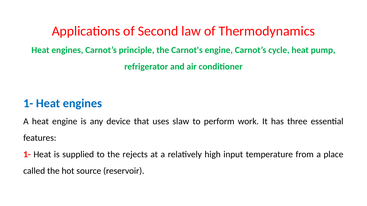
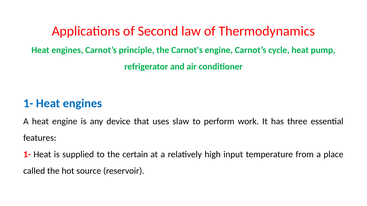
rejects: rejects -> certain (135, 155)
